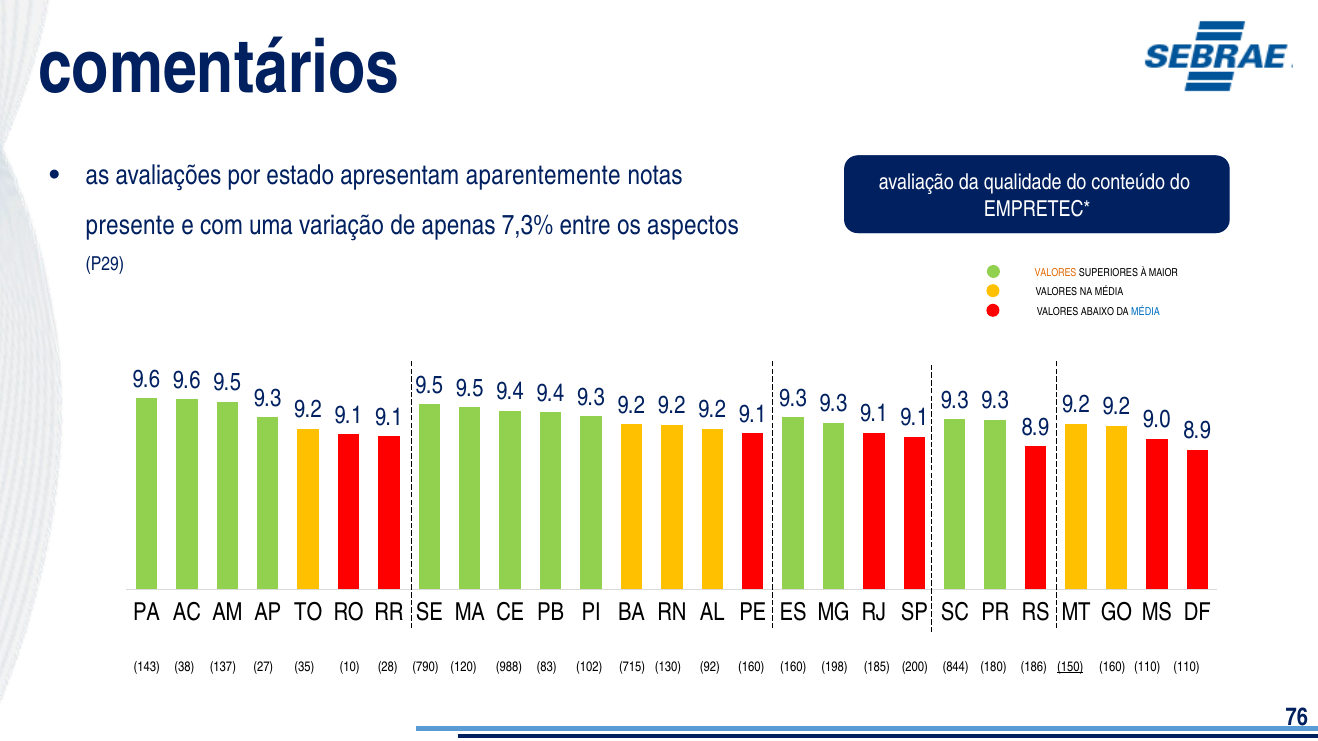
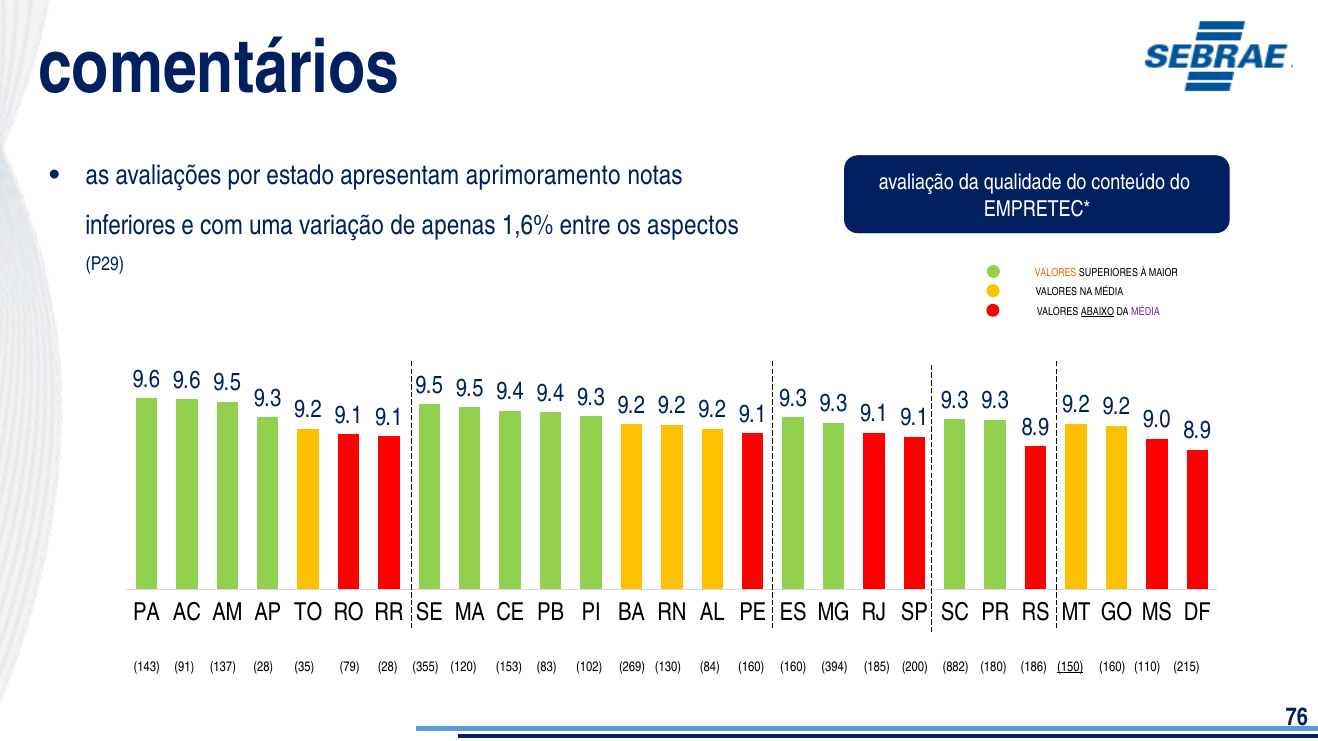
aparentemente: aparentemente -> aprimoramento (543, 176)
presente: presente -> inferiores (131, 225)
7,3%: 7,3% -> 1,6% (528, 225)
ABAIXO underline: none -> present (1098, 312)
MÉDIA colour: blue -> purple (1146, 312)
38: 38 -> 91 (184, 667)
137 27: 27 -> 28 (263, 667)
10: 10 -> 79 (350, 667)
790: 790 -> 355 (425, 667)
988: 988 -> 153 (509, 667)
715: 715 -> 269 (632, 667)
92: 92 -> 84 (710, 667)
198: 198 -> 394 (835, 667)
844: 844 -> 882 (956, 667)
110 110: 110 -> 215 (1186, 667)
